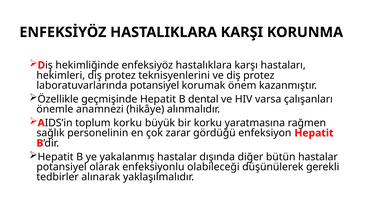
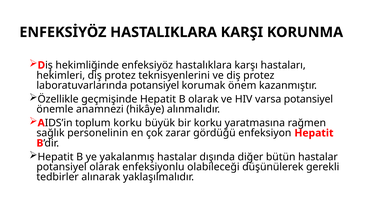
B dental: dental -> olarak (203, 99)
varsa çalışanları: çalışanları -> potansiyel (308, 99)
